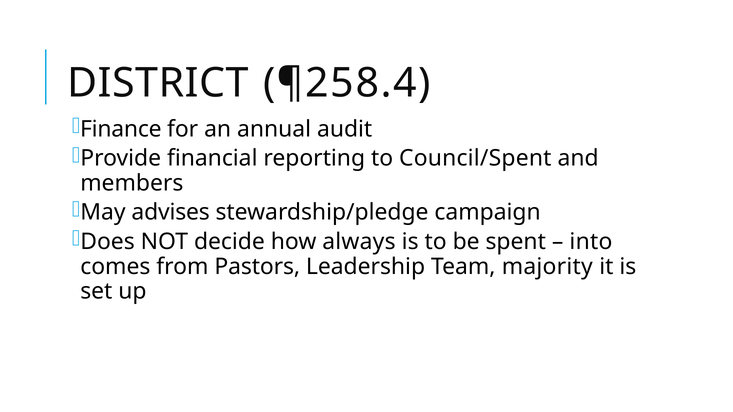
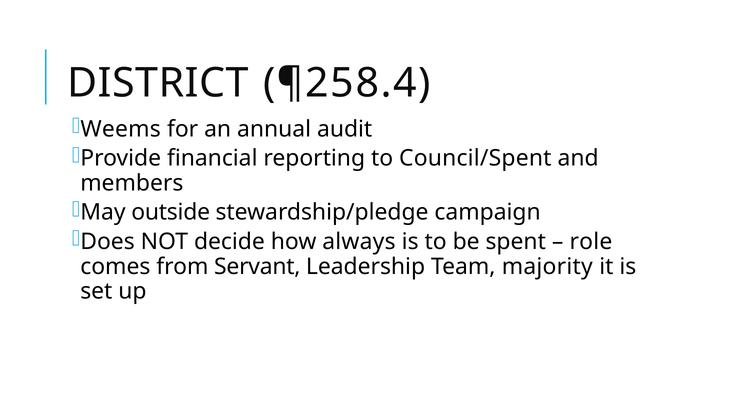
Finance: Finance -> Weems (121, 129)
advises: advises -> outside (171, 213)
into: into -> role (591, 242)
Pastors: Pastors -> Servant (257, 267)
